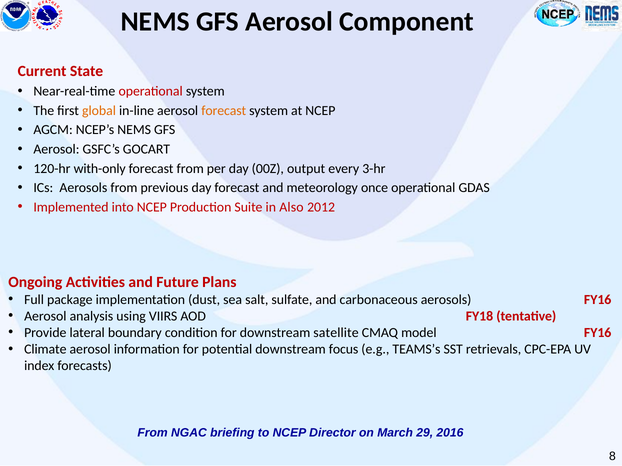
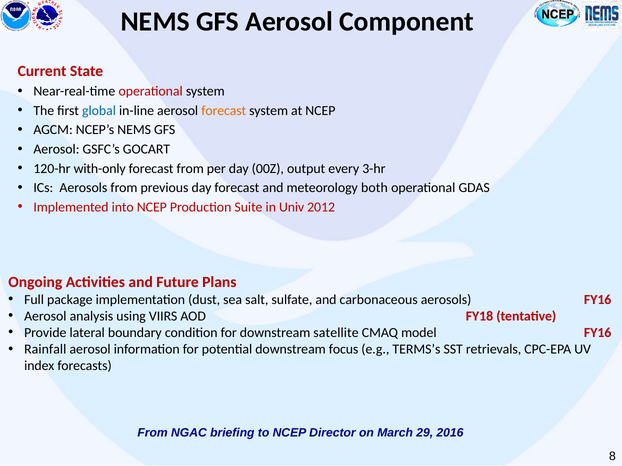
global colour: orange -> blue (99, 111)
once: once -> both (374, 188)
Also: Also -> Univ (292, 207)
Climate: Climate -> Rainfall (45, 350)
TEAMS’s: TEAMS’s -> TERMS’s (416, 350)
